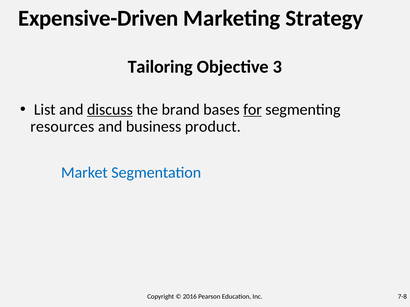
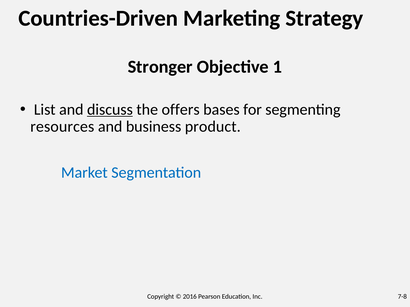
Expensive-Driven: Expensive-Driven -> Countries-Driven (98, 18)
Tailoring: Tailoring -> Stronger (160, 67)
3: 3 -> 1 (277, 67)
brand: brand -> offers (181, 110)
for underline: present -> none (253, 110)
